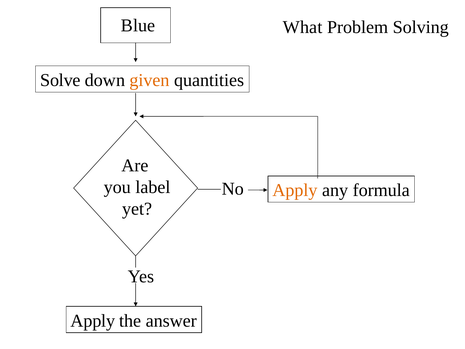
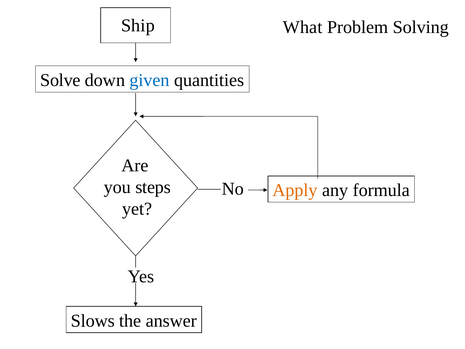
Blue: Blue -> Ship (138, 26)
given colour: orange -> blue (150, 80)
label: label -> steps (153, 187)
Apply: Apply -> Slows (93, 321)
